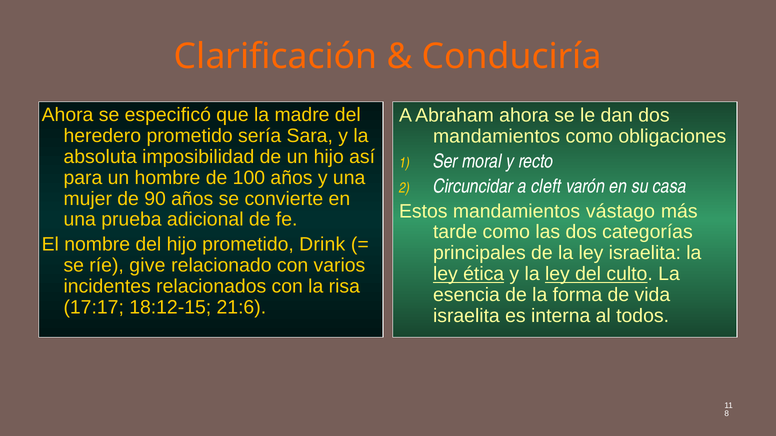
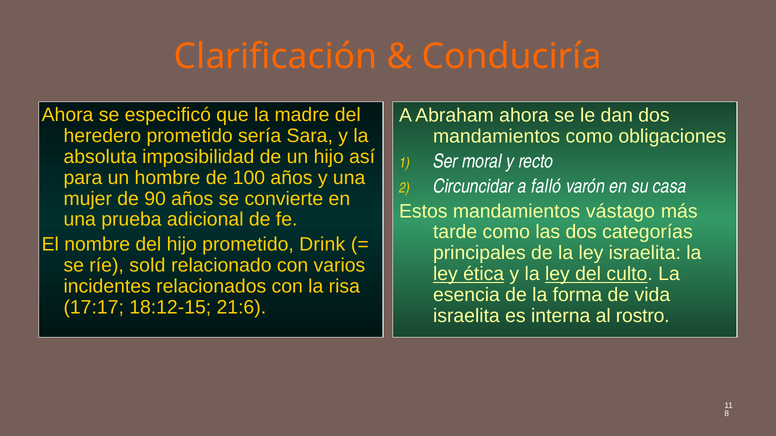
cleft: cleft -> falló (546, 186)
give: give -> sold (147, 266)
todos: todos -> rostro (643, 316)
